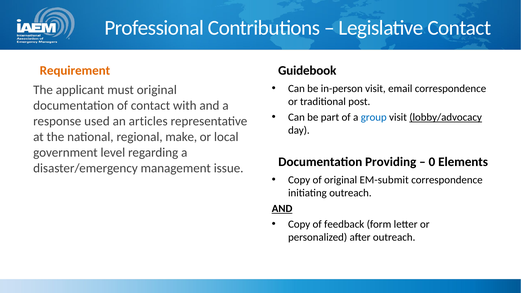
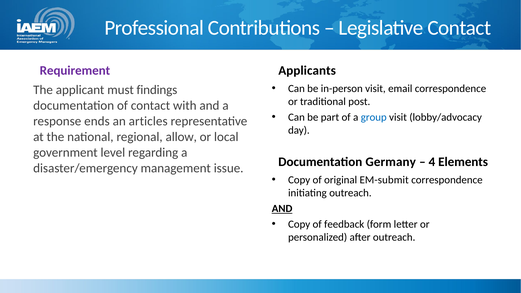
Requirement colour: orange -> purple (75, 70)
Guidebook: Guidebook -> Applicants (307, 70)
must original: original -> findings (157, 90)
lobby/advocacy underline: present -> none (446, 117)
used: used -> ends (97, 121)
make: make -> allow (181, 137)
Providing: Providing -> Germany (391, 162)
0: 0 -> 4 (432, 162)
